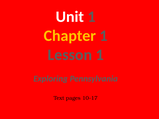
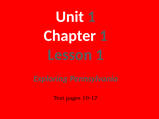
Chapter colour: yellow -> white (70, 36)
